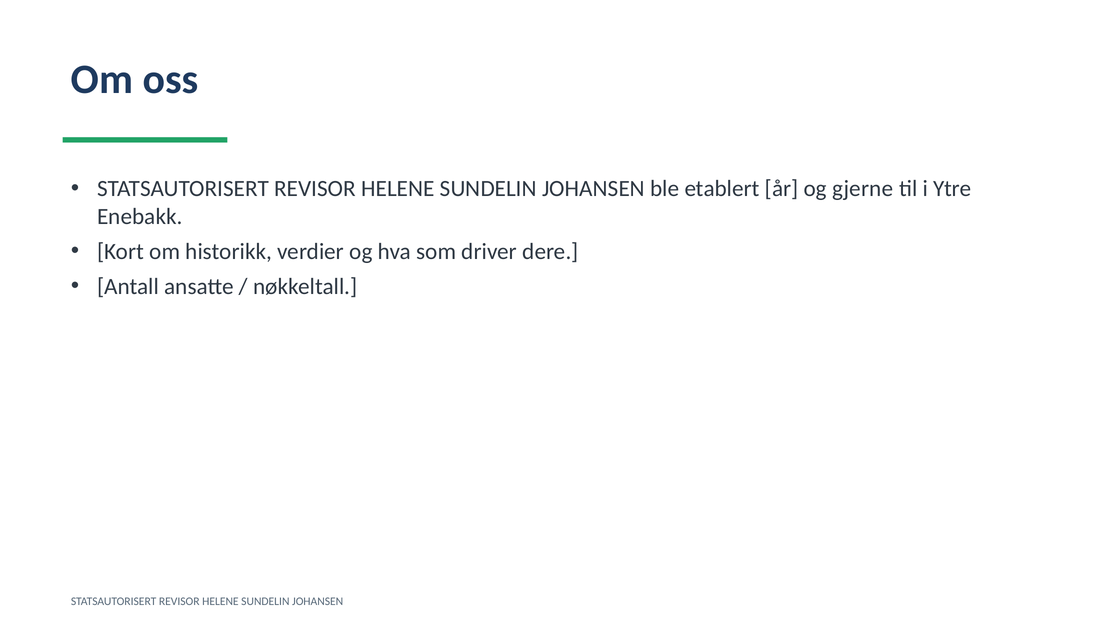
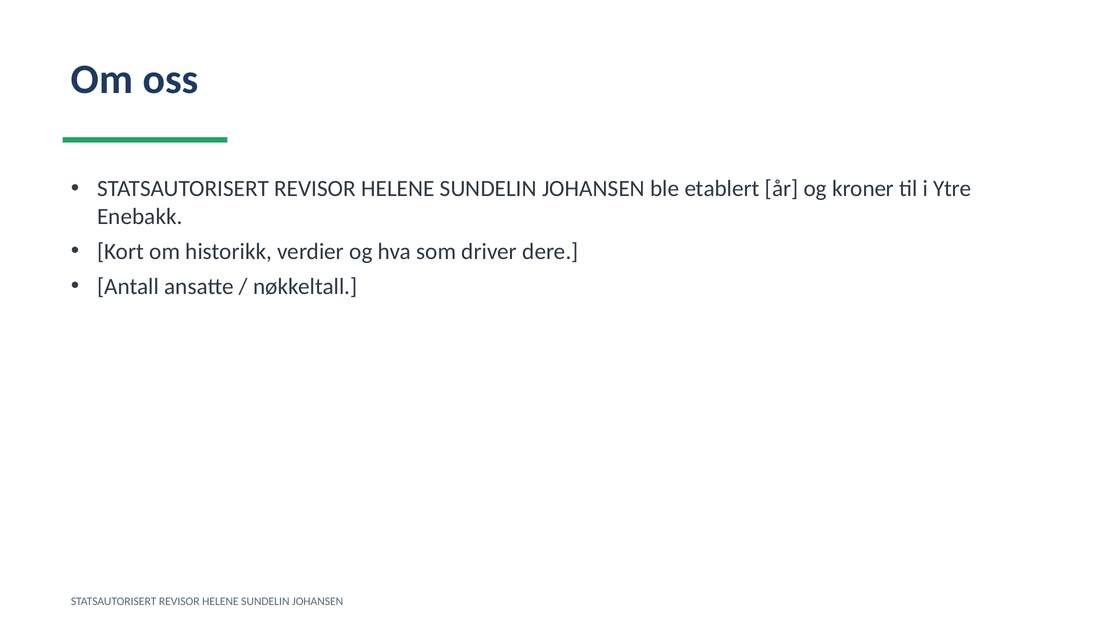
gjerne: gjerne -> kroner (863, 189)
